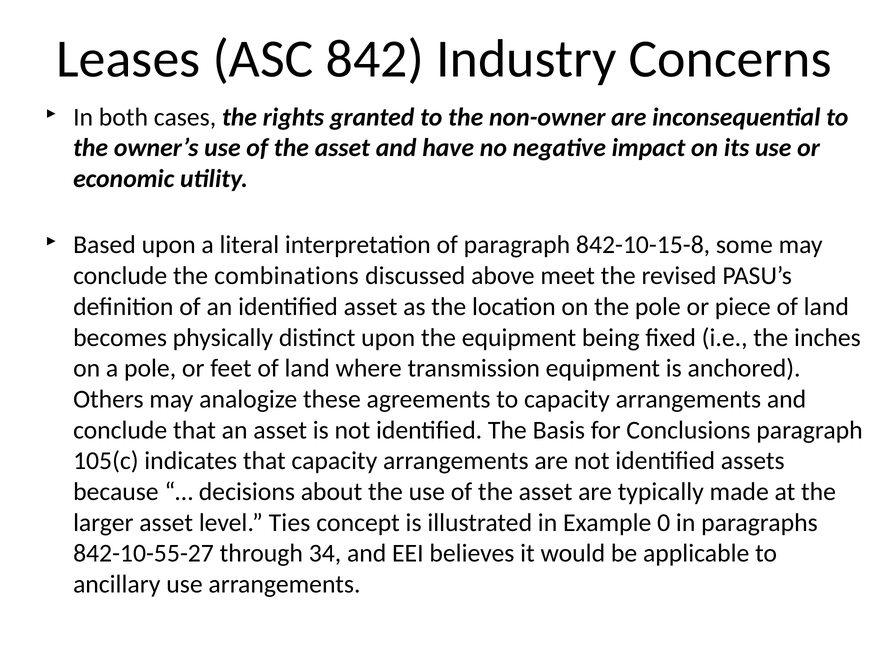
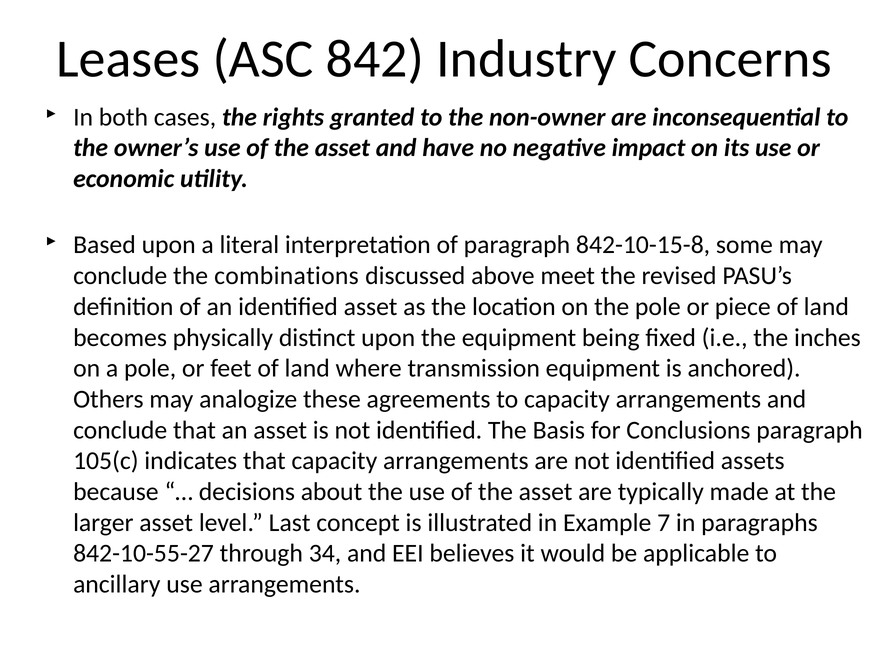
Ties: Ties -> Last (290, 523)
0: 0 -> 7 (664, 523)
